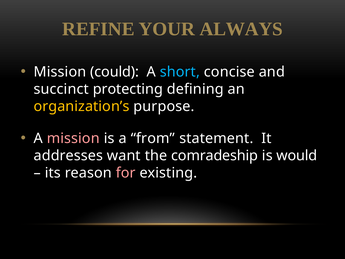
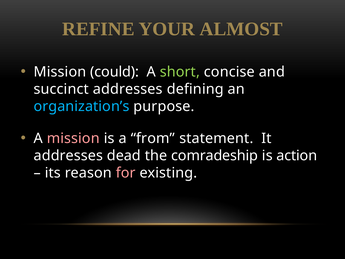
ALWAYS: ALWAYS -> ALMOST (241, 29)
short colour: light blue -> light green (180, 72)
succinct protecting: protecting -> addresses (128, 89)
organization’s colour: yellow -> light blue (82, 106)
want: want -> dead (124, 155)
would: would -> action (297, 155)
